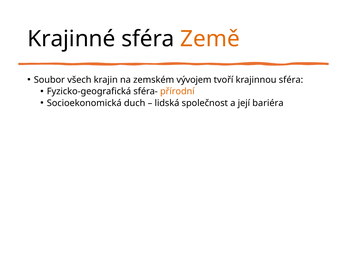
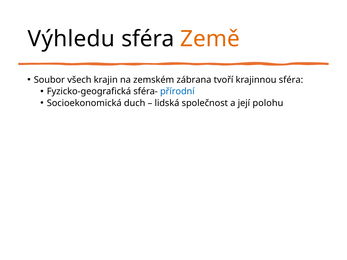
Krajinné: Krajinné -> Výhledu (71, 39)
vývojem: vývojem -> zábrana (194, 80)
přírodní colour: orange -> blue (177, 92)
bariéra: bariéra -> polohu (268, 103)
